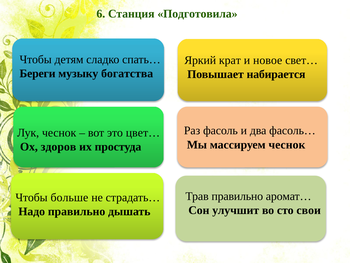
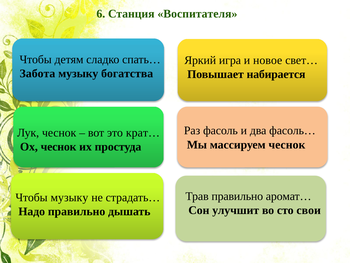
Подготовила: Подготовила -> Воспитателя (197, 14)
крат: крат -> игра (230, 60)
Береги: Береги -> Забота (37, 73)
цвет…: цвет… -> крат… (143, 133)
Ох здоров: здоров -> чеснок (59, 147)
Чтобы больше: больше -> музыку (69, 197)
